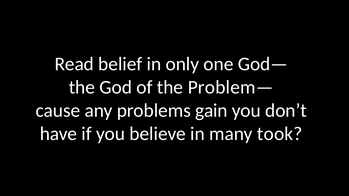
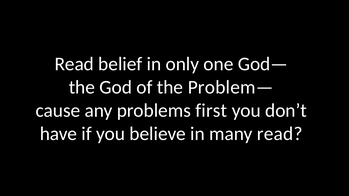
gain: gain -> first (211, 111)
many took: took -> read (280, 134)
